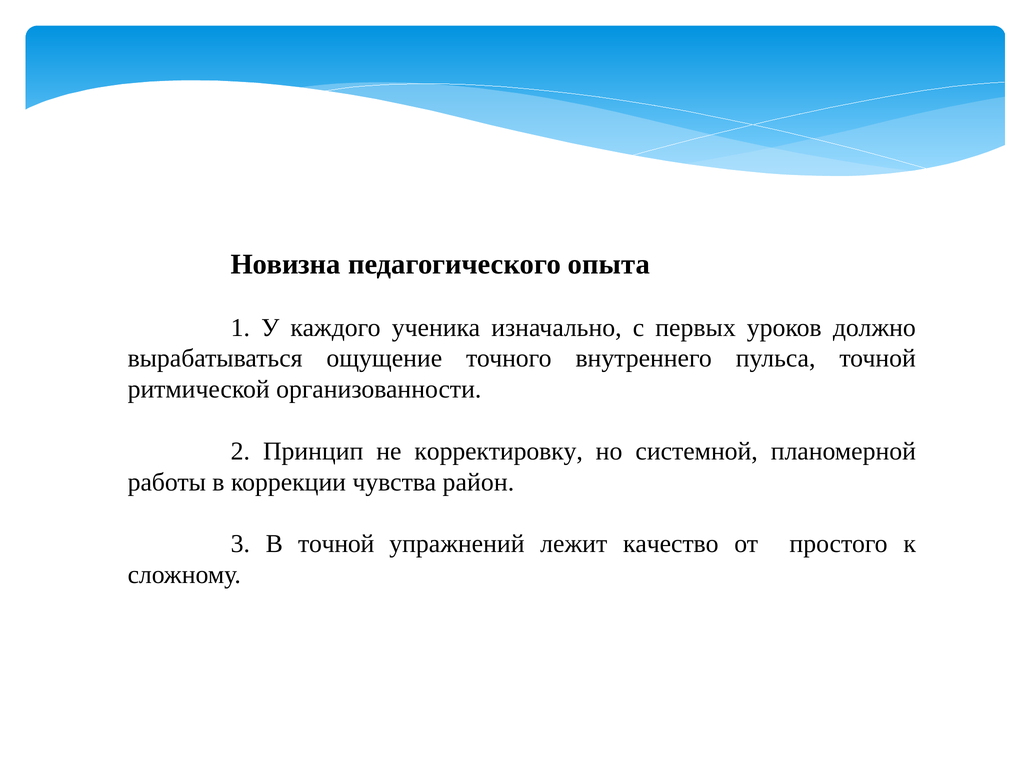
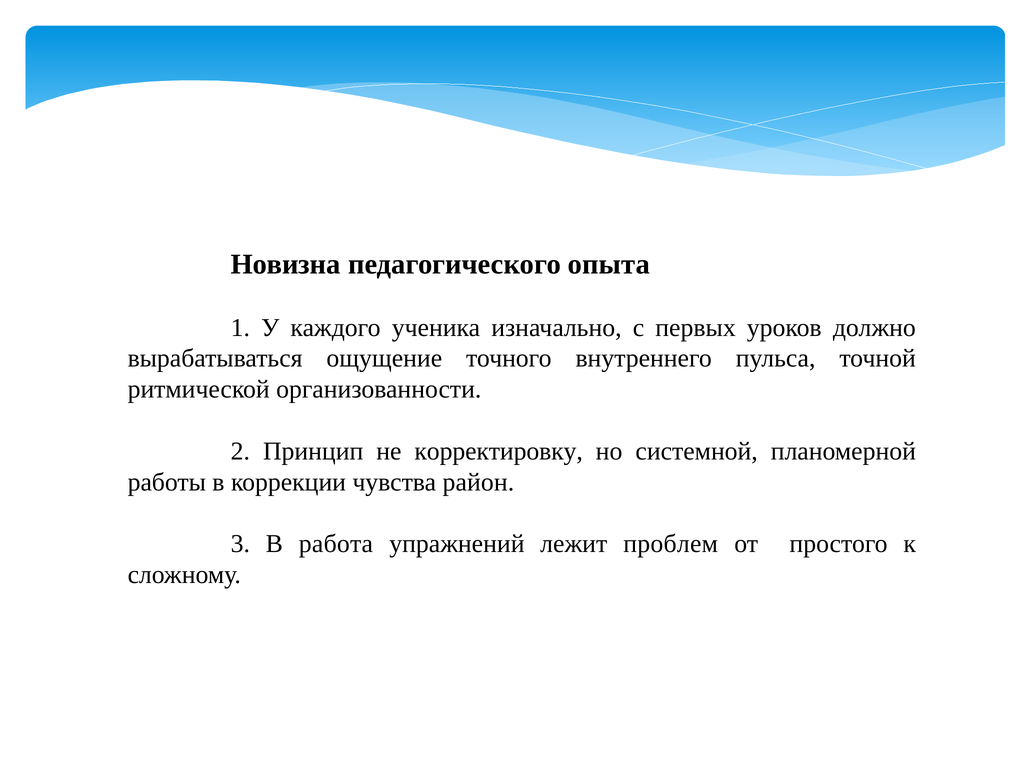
В точной: точной -> работа (336, 544)
качество: качество -> проблем (671, 544)
